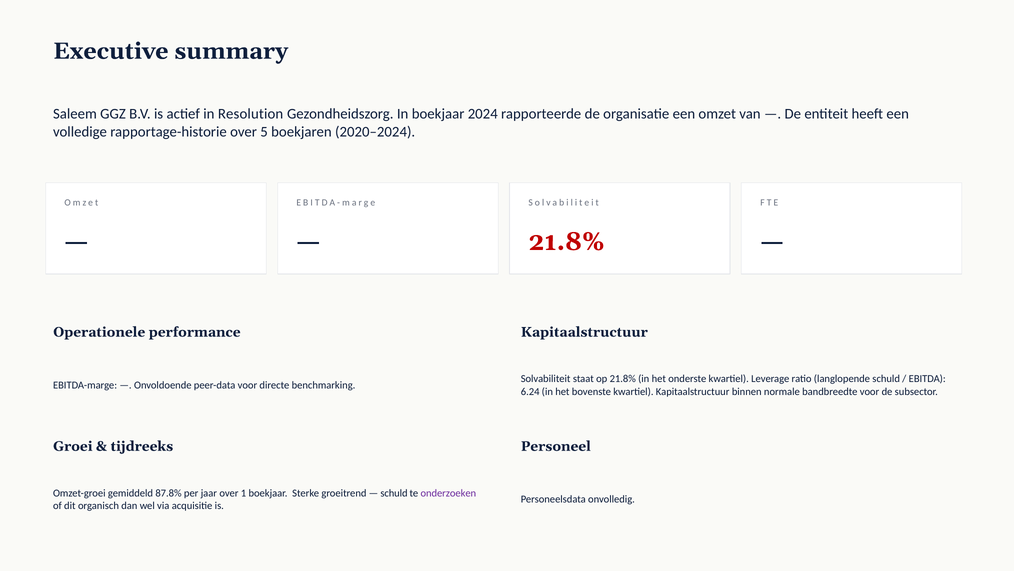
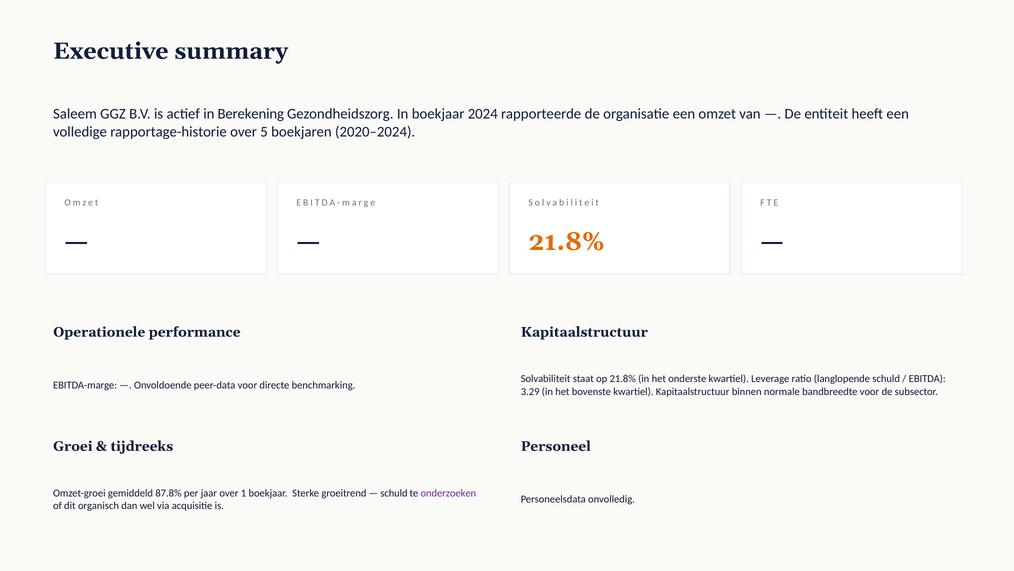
Resolution: Resolution -> Berekening (251, 114)
21.8% colour: red -> orange (566, 241)
6.24: 6.24 -> 3.29 (530, 391)
